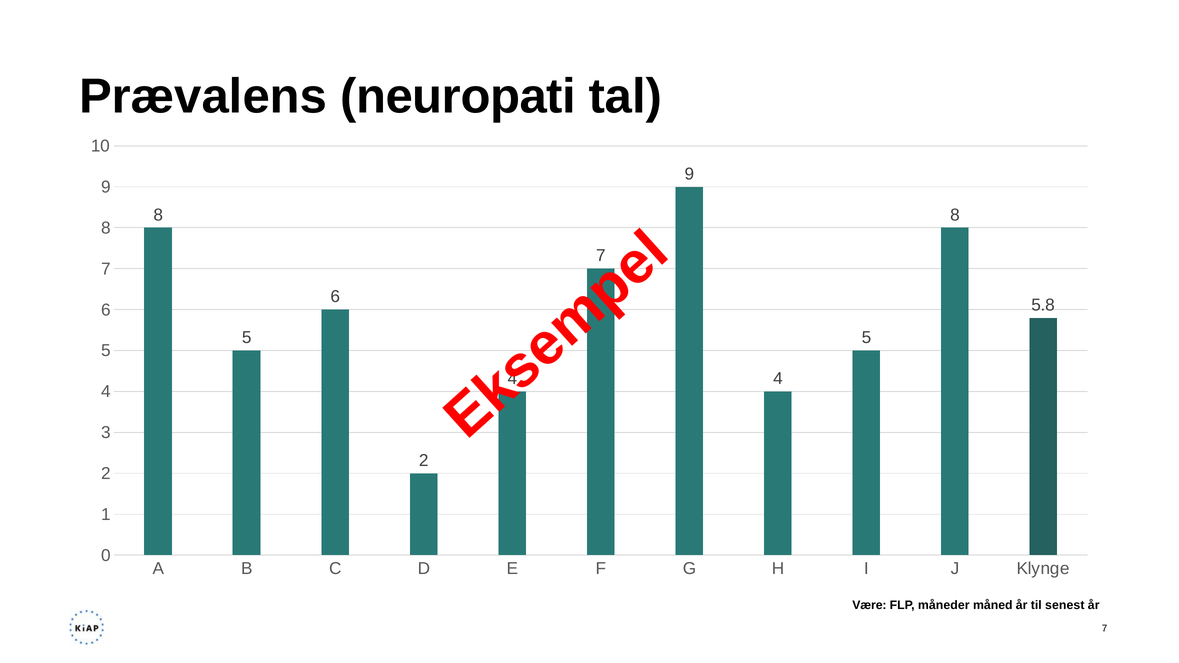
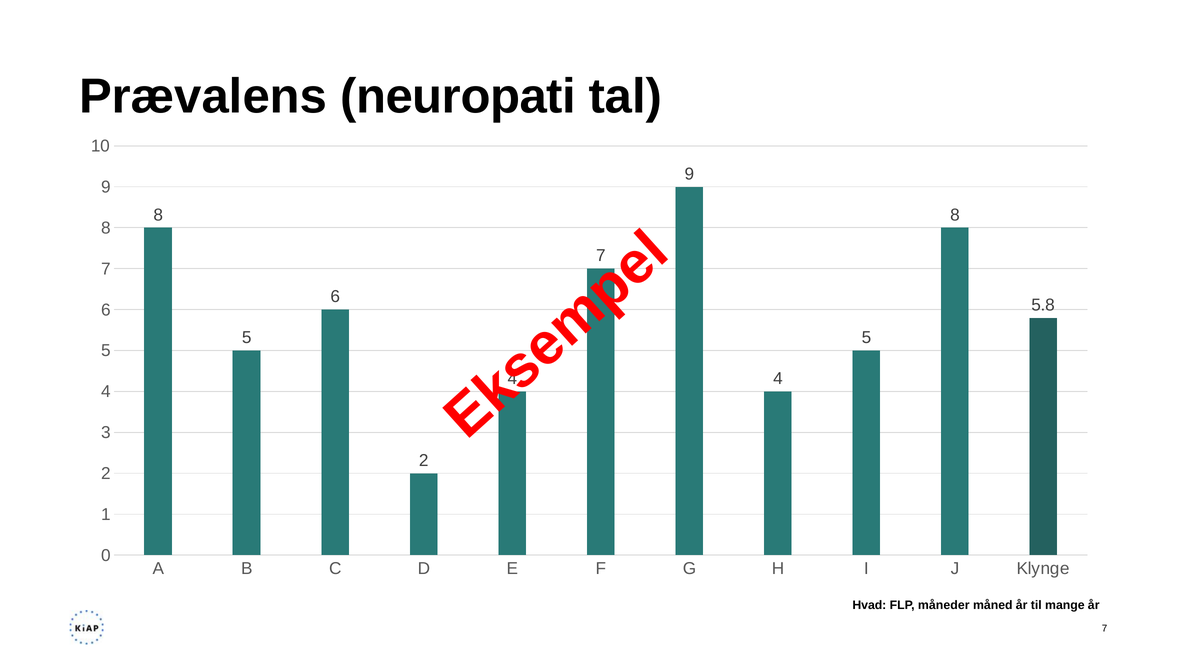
Være: Være -> Hvad (869, 605)
senest: senest -> mange (1065, 605)
